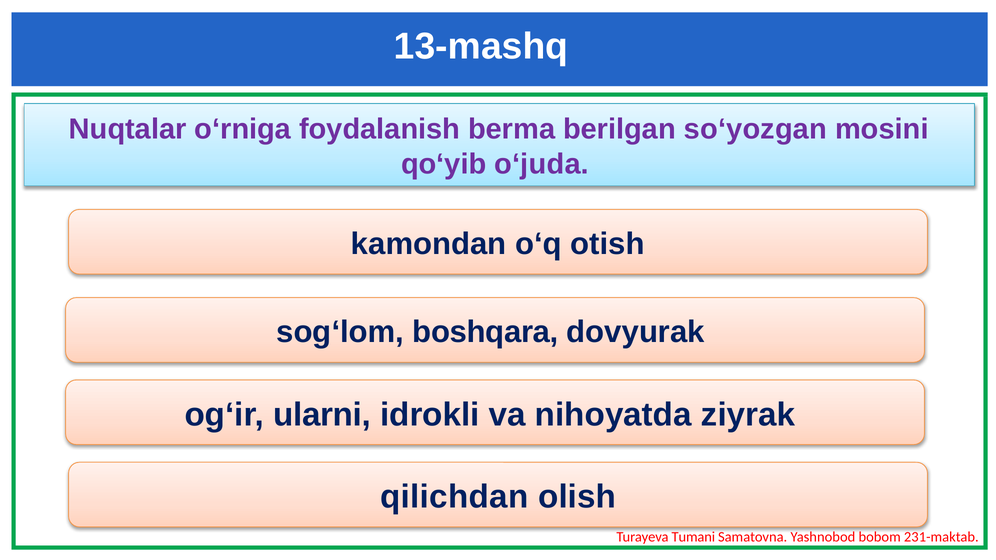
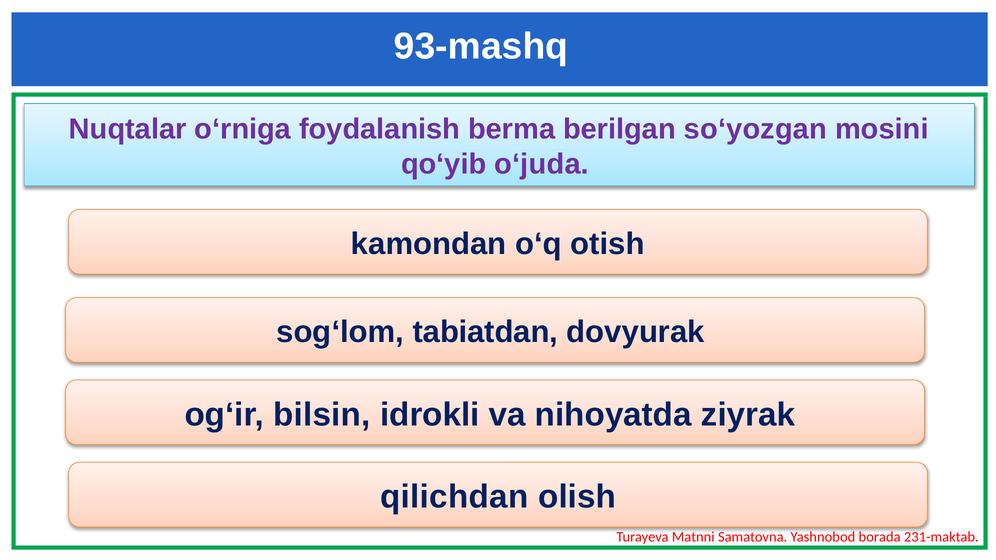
13-mashq: 13-mashq -> 93-mashq (481, 46)
boshqara: boshqara -> tabiatdan (485, 332)
ularni: ularni -> bilsin (322, 415)
Tumani: Tumani -> Matnni (693, 537)
bobom: bobom -> borada (880, 537)
